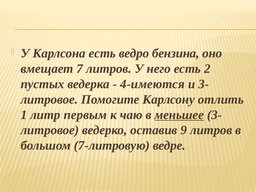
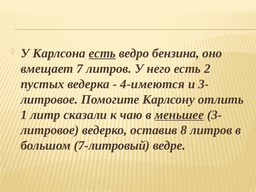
есть underline: none -> present (102, 53)
первым: первым -> сказали (85, 115)
9: 9 -> 8 (184, 130)
7-литровую: 7-литровую -> 7-литровый (112, 146)
